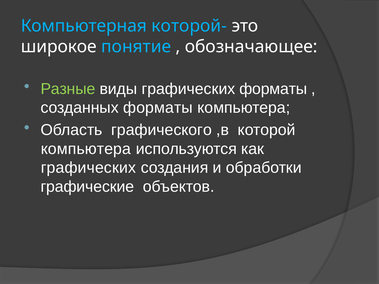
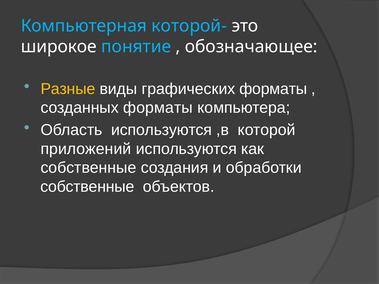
Разные colour: light green -> yellow (68, 89)
Область графического: графического -> используются (162, 130)
компьютера: компьютера -> приложений (86, 149)
графических: графических -> собственные (88, 168)
графические: графические -> собственные (87, 187)
